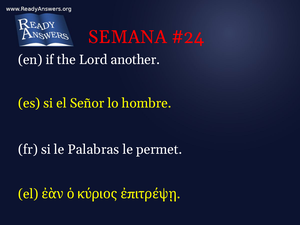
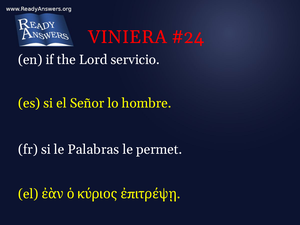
SEMANA: SEMANA -> VINIERA (128, 37)
another: another -> servicio (135, 60)
